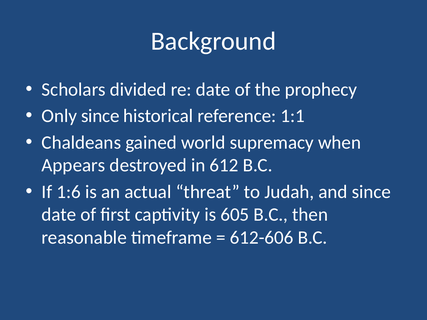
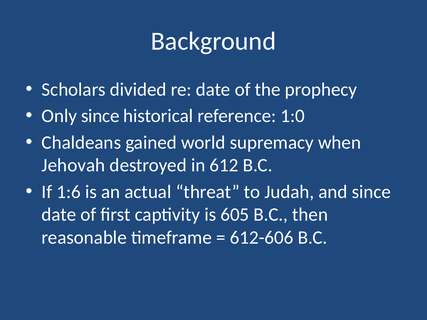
1:1: 1:1 -> 1:0 (293, 116)
Appears: Appears -> Jehovah (73, 166)
